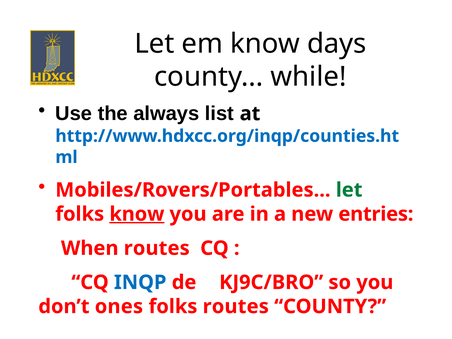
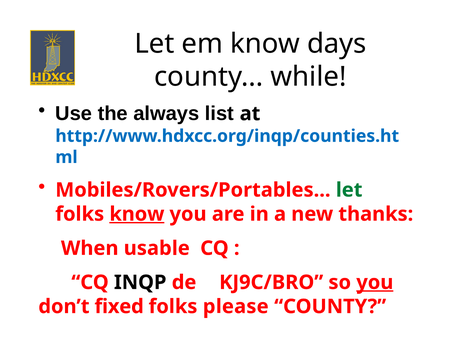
entries: entries -> thanks (376, 214)
When routes: routes -> usable (157, 248)
INQP colour: blue -> black (140, 282)
you underline: none -> present (375, 282)
ones: ones -> fixed (119, 306)
folks routes: routes -> please (236, 306)
